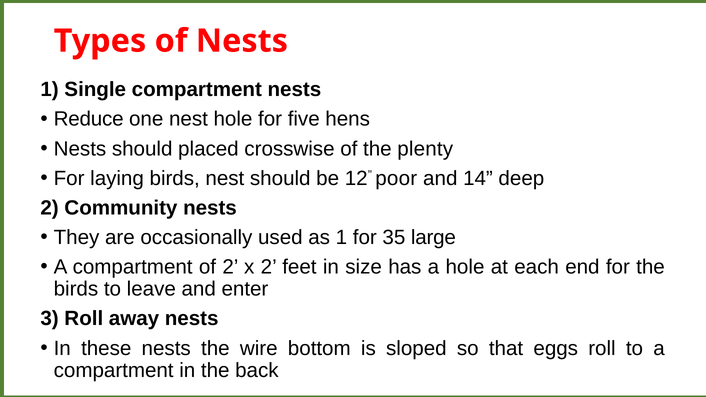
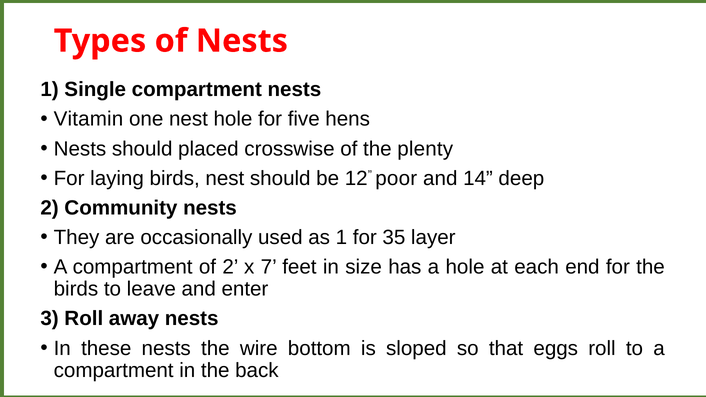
Reduce: Reduce -> Vitamin (88, 119)
large: large -> layer (433, 237)
x 2: 2 -> 7 (269, 267)
